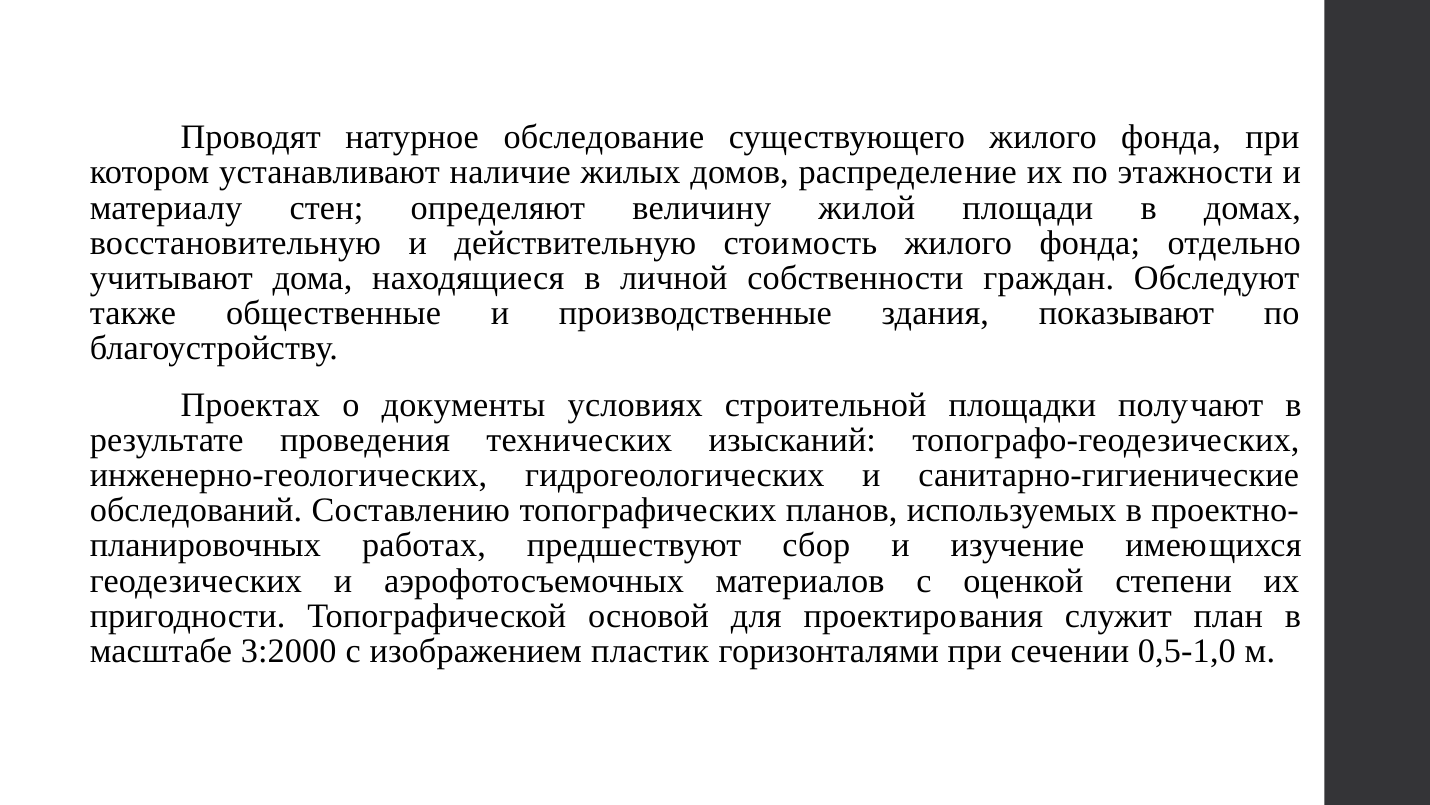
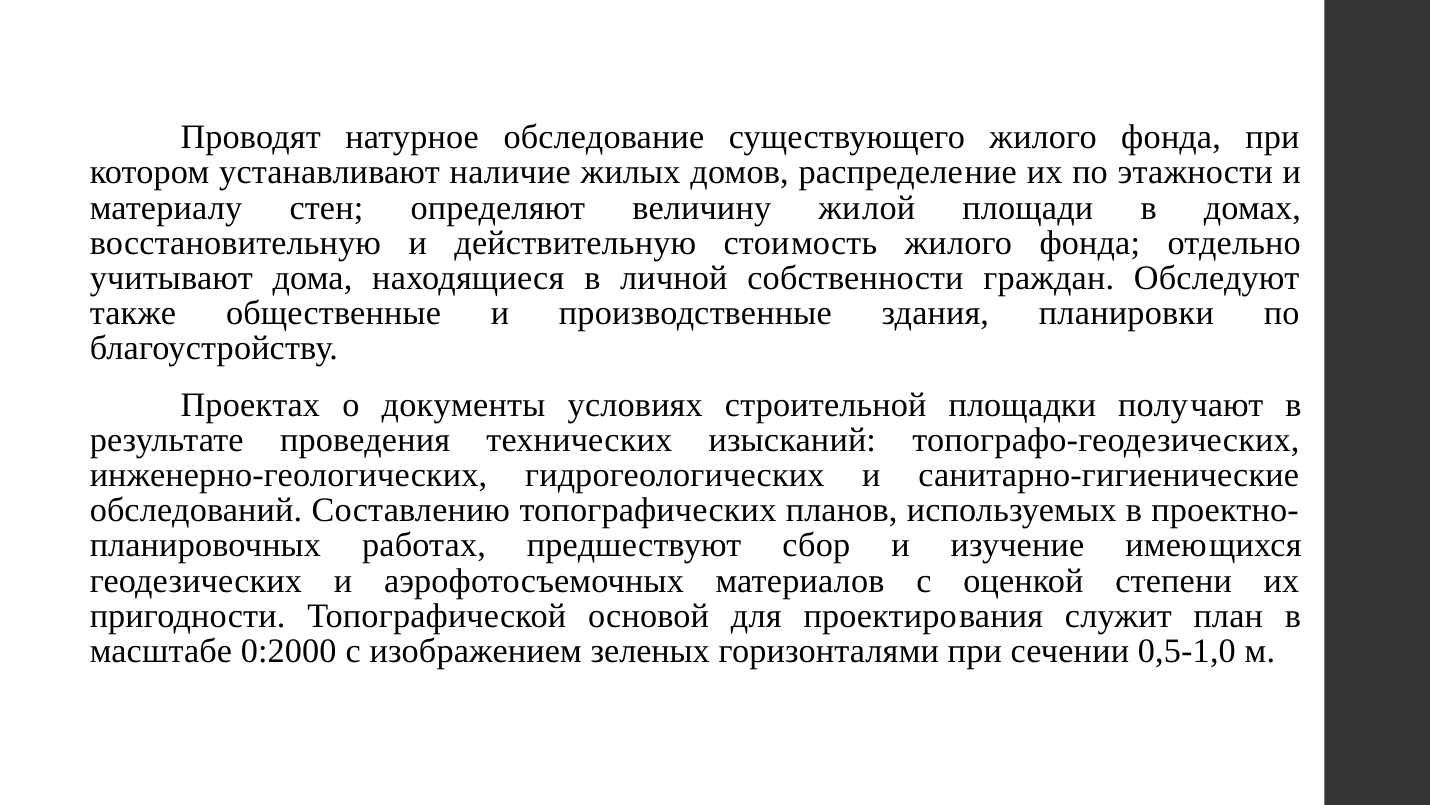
показывают: показывают -> планировки (1126, 313)
3:2000: 3:2000 -> 0:2000 (289, 651)
пластик: пластик -> зеленых (650, 651)
